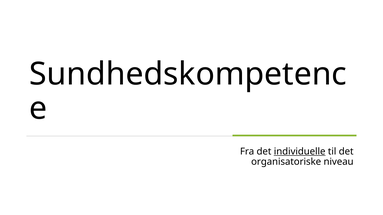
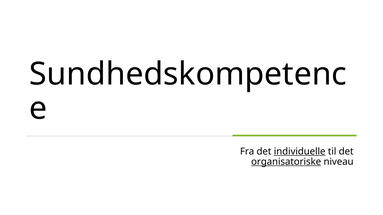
organisatoriske underline: none -> present (286, 162)
